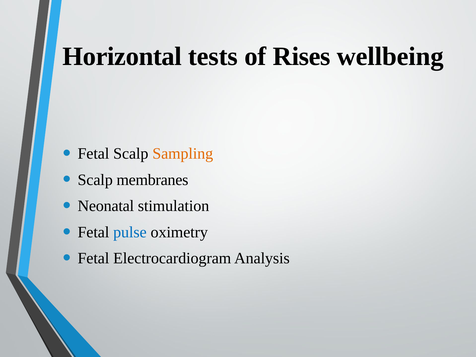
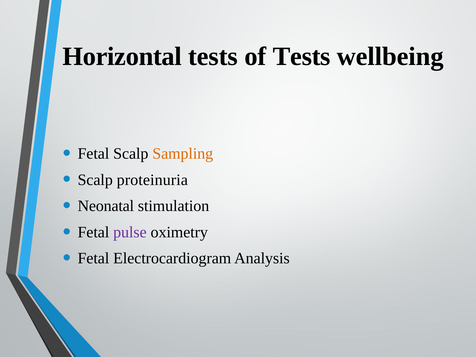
of Rises: Rises -> Tests (302, 57)
membranes: membranes -> proteinuria (152, 180)
pulse colour: blue -> purple (130, 232)
